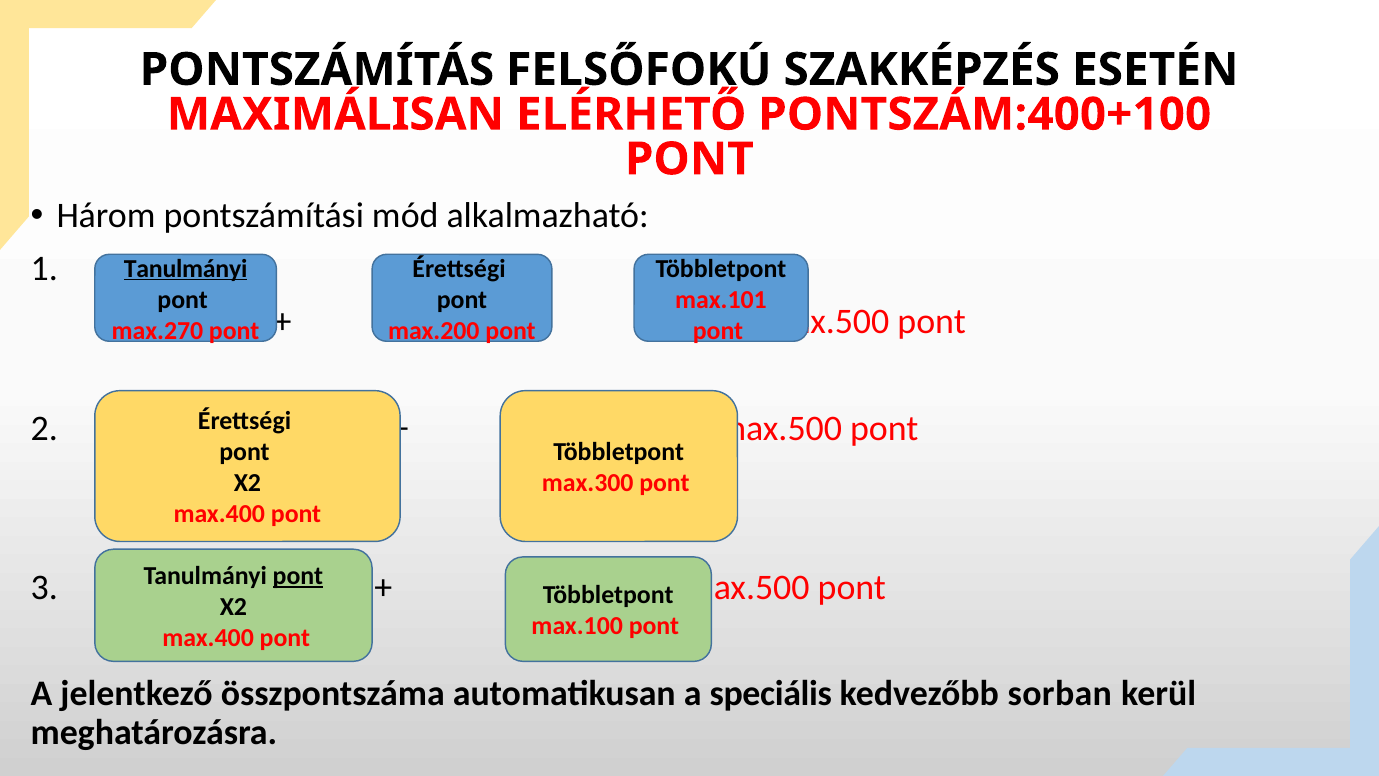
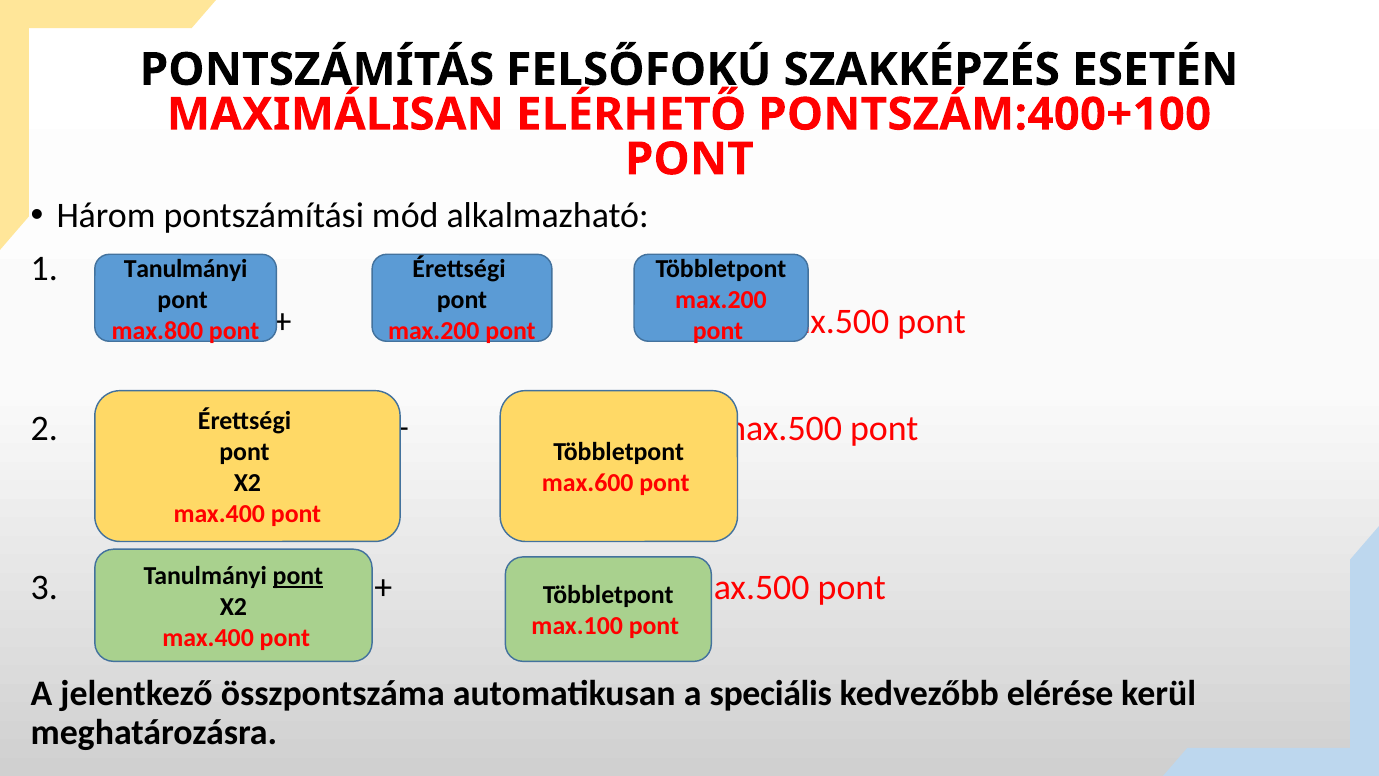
Tanulmányi underline: present -> none (186, 268)
max.101: max.101 -> max.200 (721, 299)
max.270: max.270 -> max.800 (157, 330)
max.300: max.300 -> max.600 (588, 483)
sorban: sorban -> elérése (1060, 694)
